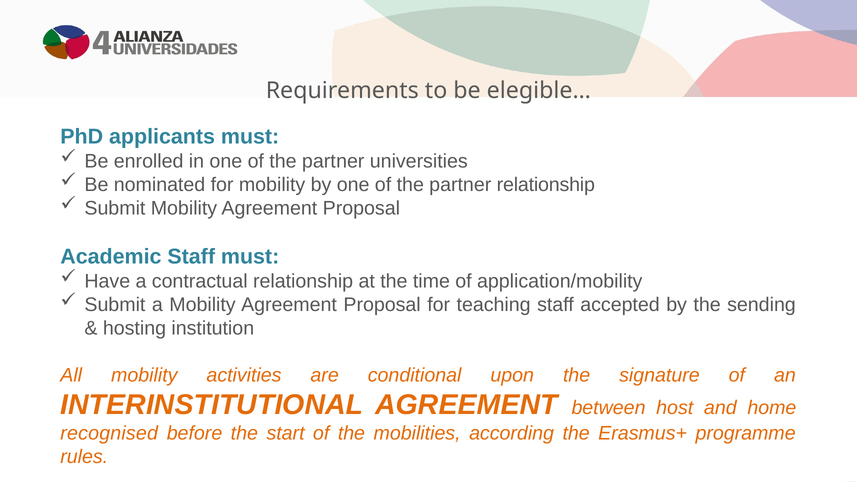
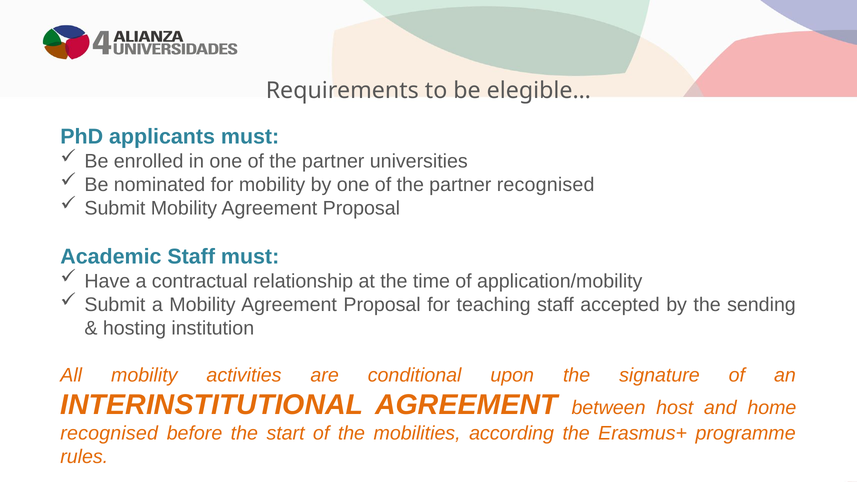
partner relationship: relationship -> recognised (546, 185)
